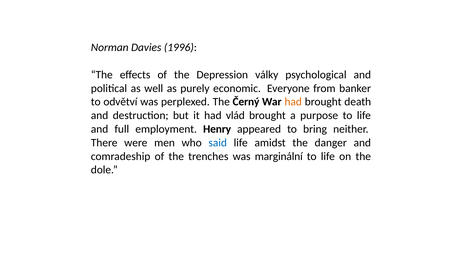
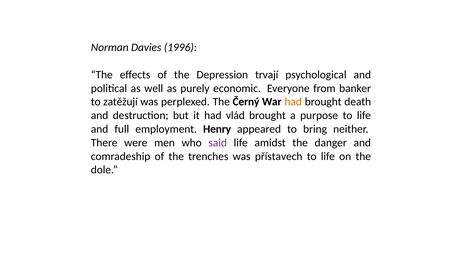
války: války -> trvají (267, 75)
odvětví: odvětví -> zatěžují (120, 102)
said colour: blue -> purple (218, 143)
marginální: marginální -> přístavech (279, 157)
